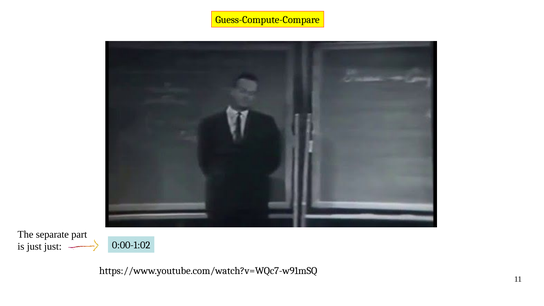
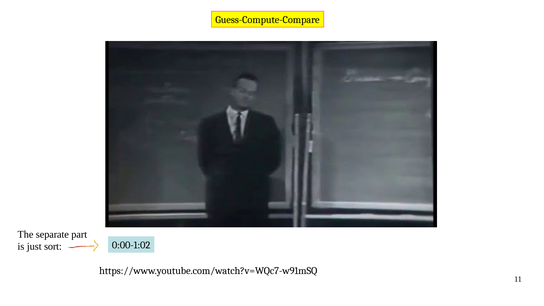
just just: just -> sort (53, 247)
